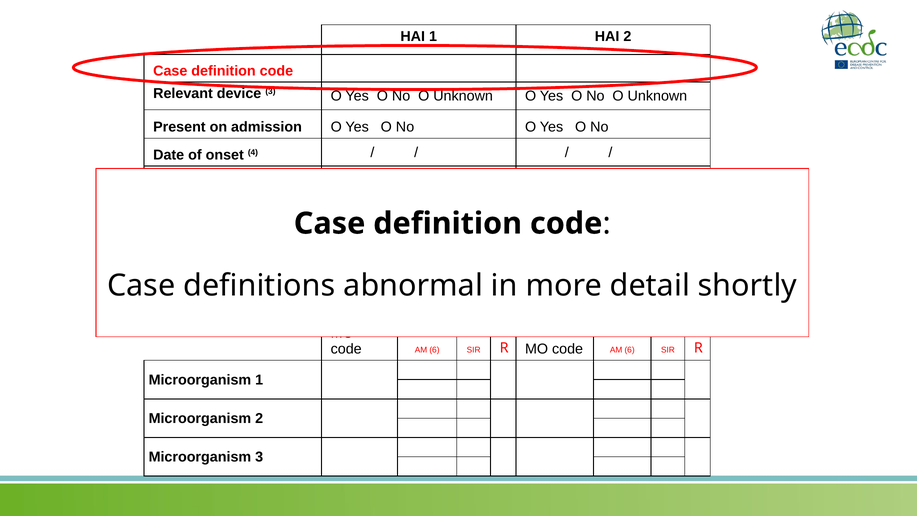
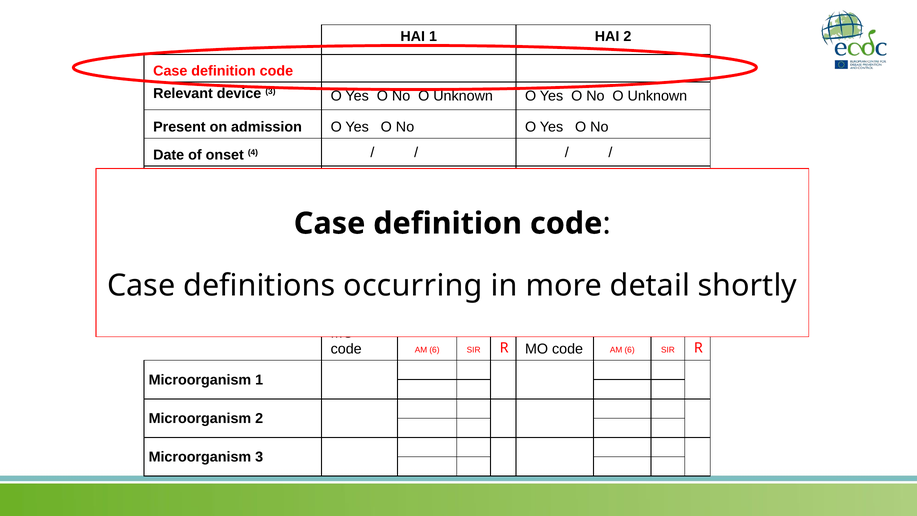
abnormal: abnormal -> occurring (413, 286)
